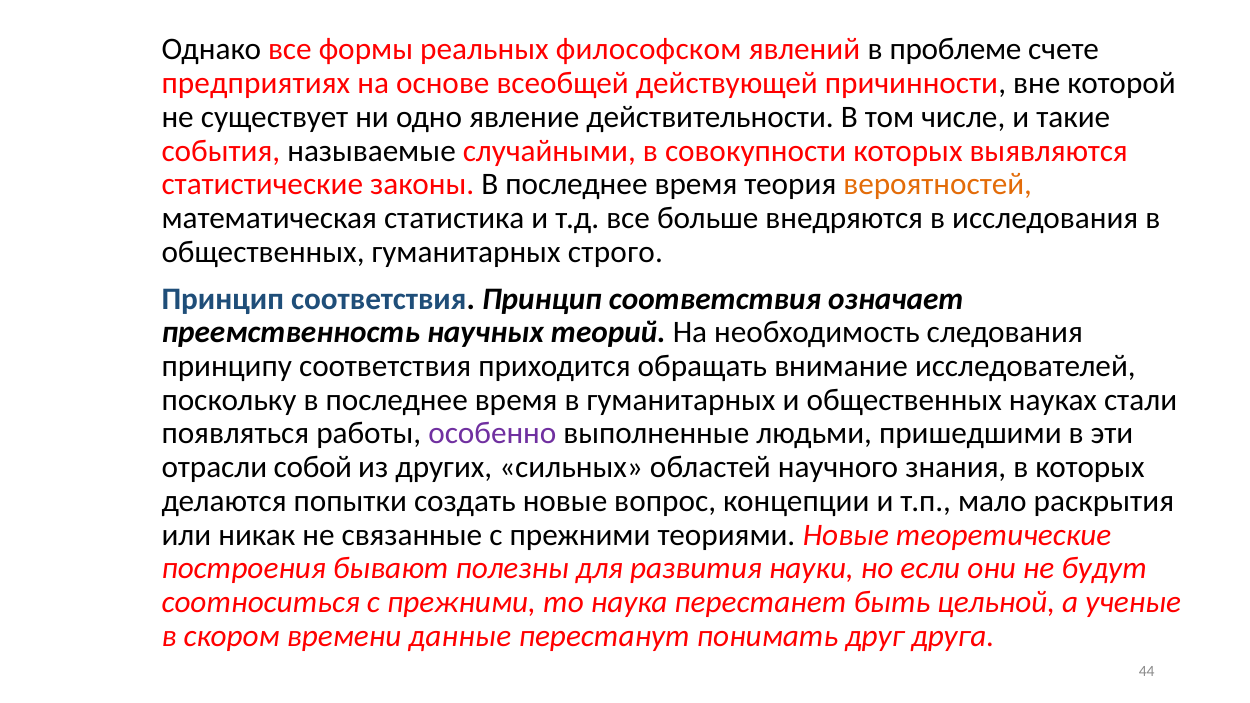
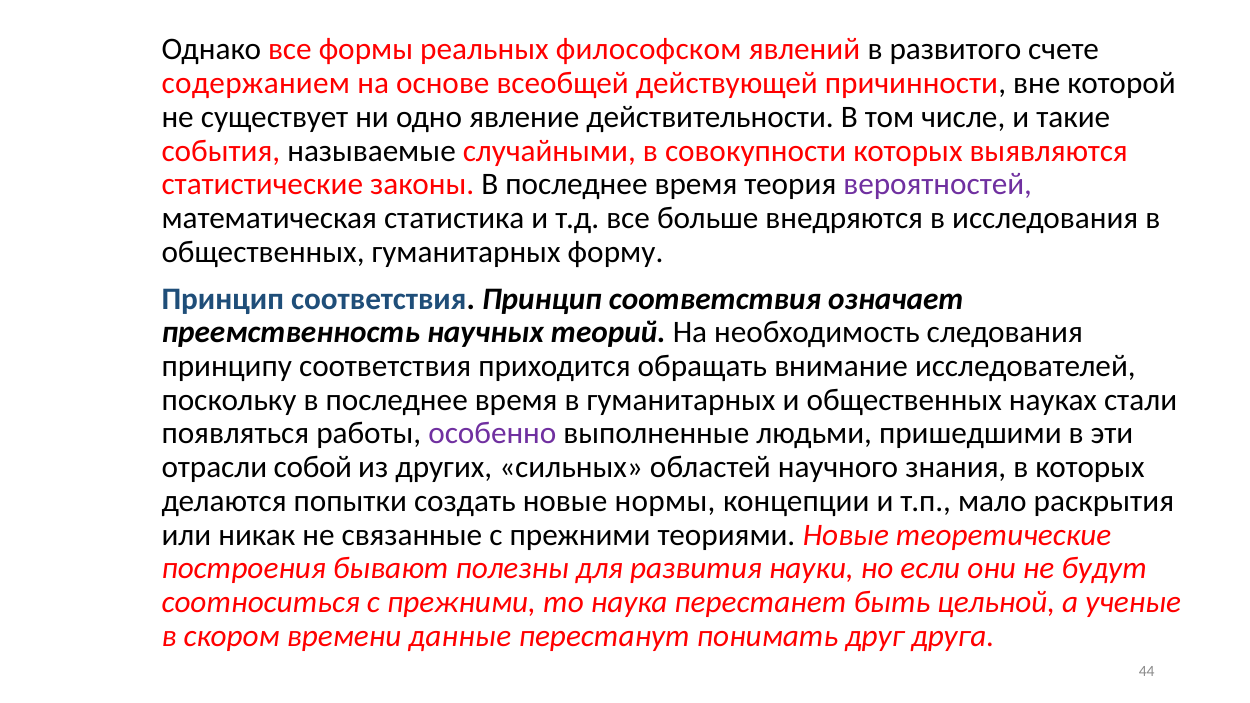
проблеме: проблеме -> развитого (955, 50)
предприятиях: предприятиях -> содержанием (256, 83)
вероятностей colour: orange -> purple (938, 185)
строго: строго -> форму (616, 252)
вопрос: вопрос -> нормы (665, 501)
